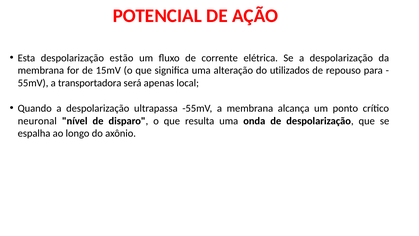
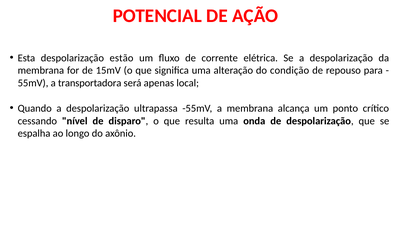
utilizados: utilizados -> condição (290, 70)
neuronal: neuronal -> cessando (37, 121)
